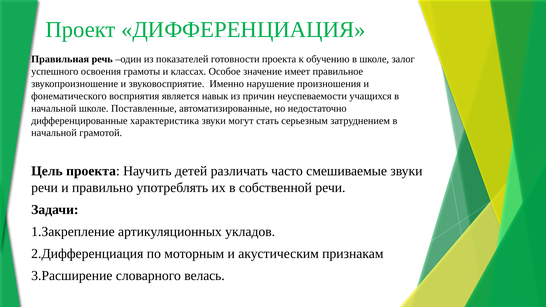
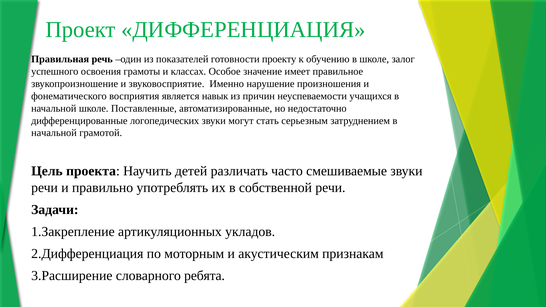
готовности проекта: проекта -> проекту (279, 59)
характеристика: характеристика -> логопедических (165, 121)
велась: велась -> ребята (205, 276)
